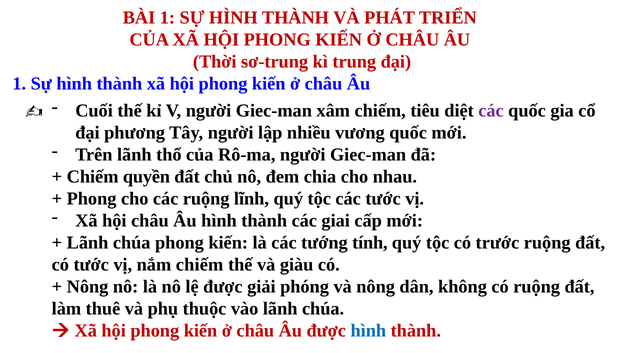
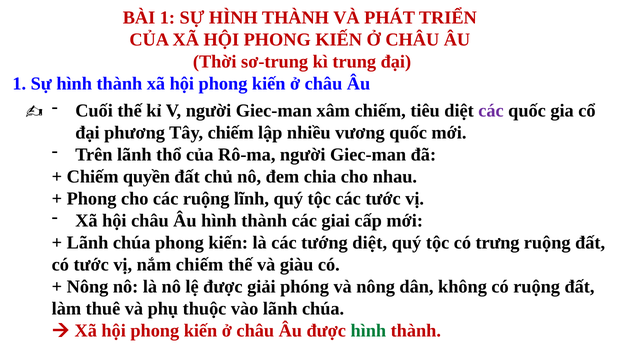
Tây người: người -> chiếm (231, 133)
tướng tính: tính -> diệt (370, 243)
trước: trước -> trưng (498, 243)
hình colour: blue -> green (368, 331)
